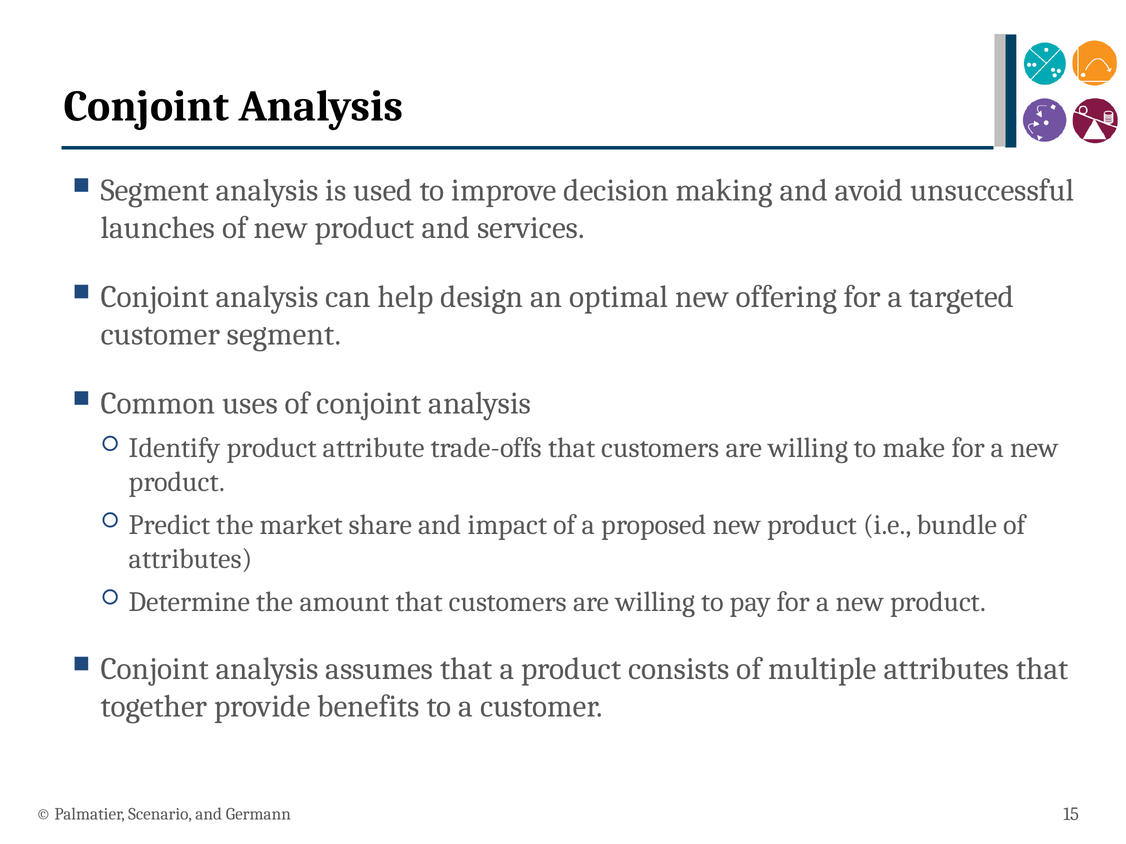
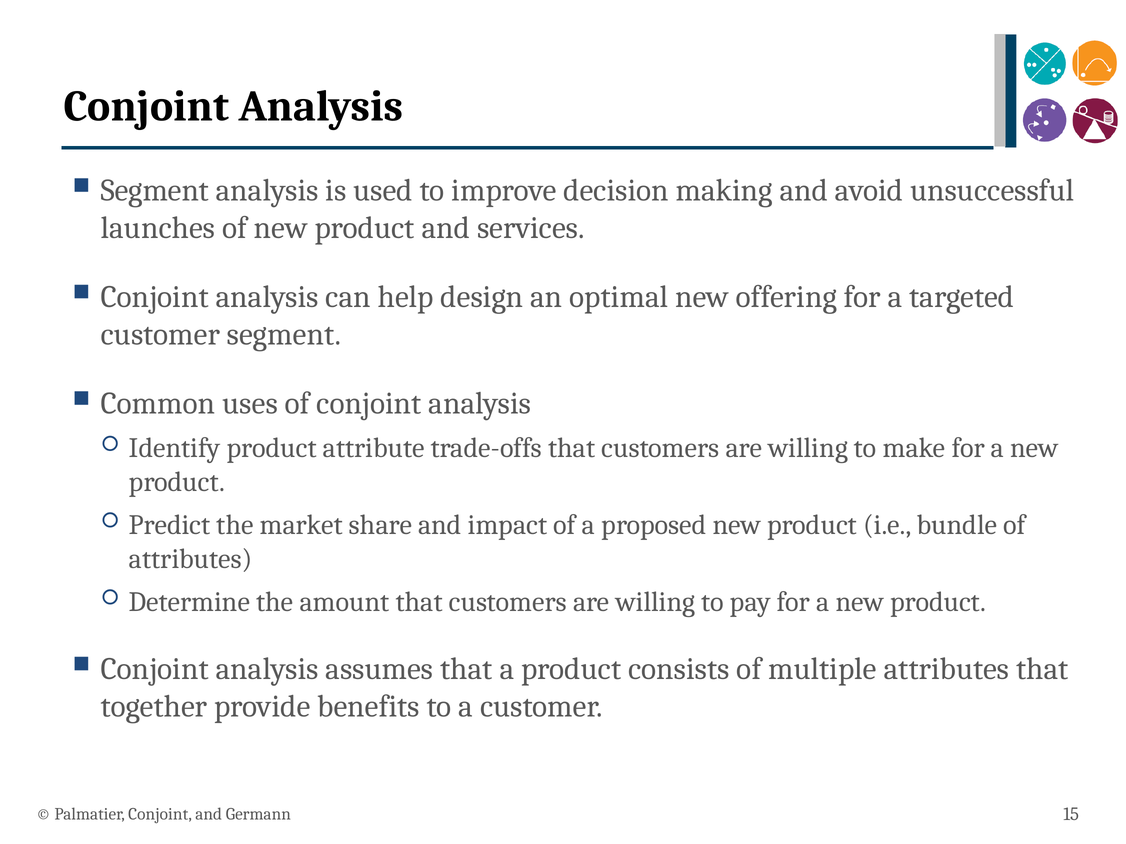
Palmatier Scenario: Scenario -> Conjoint (160, 815)
